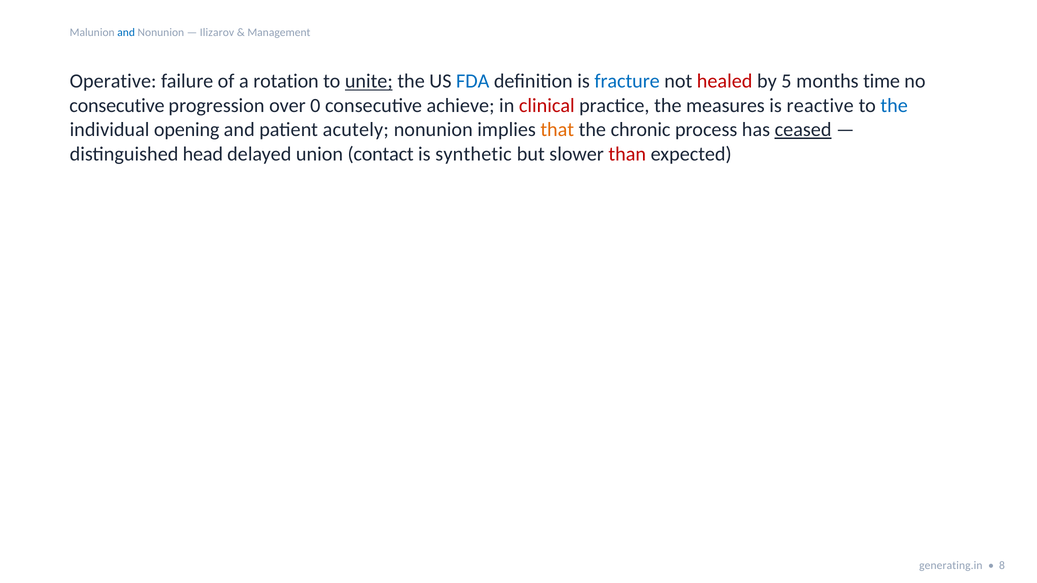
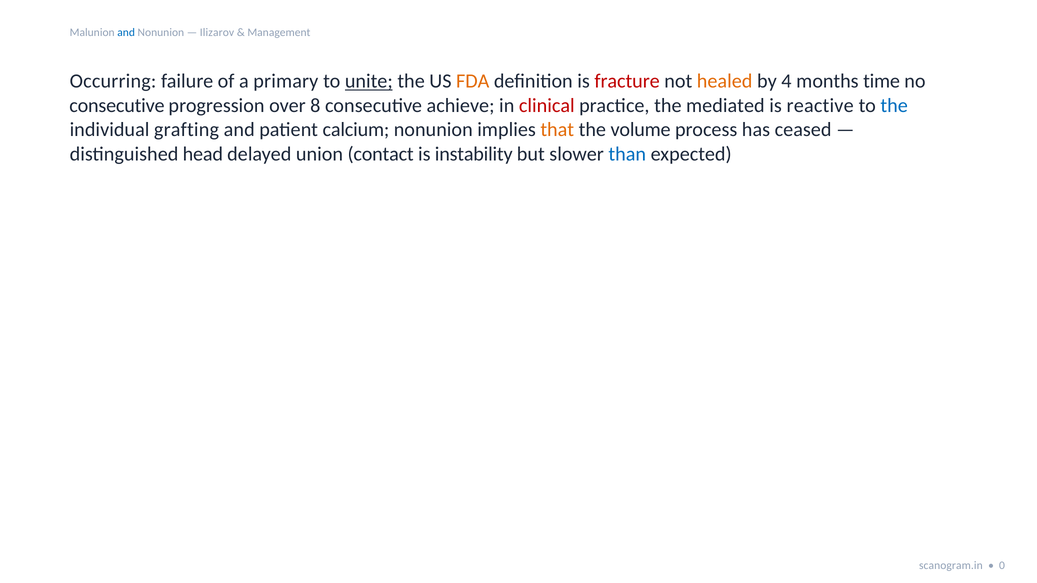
Operative: Operative -> Occurring (113, 81)
rotation: rotation -> primary (286, 81)
FDA colour: blue -> orange (473, 81)
fracture colour: blue -> red (627, 81)
healed colour: red -> orange (725, 81)
5: 5 -> 4 (786, 81)
0: 0 -> 8 (315, 106)
measures: measures -> mediated (725, 106)
opening: opening -> grafting (187, 130)
acutely: acutely -> calcium (356, 130)
chronic: chronic -> volume (641, 130)
ceased underline: present -> none (803, 130)
synthetic: synthetic -> instability (474, 154)
than colour: red -> blue (627, 154)
generating.in: generating.in -> scanogram.in (951, 566)
8: 8 -> 0 (1002, 566)
